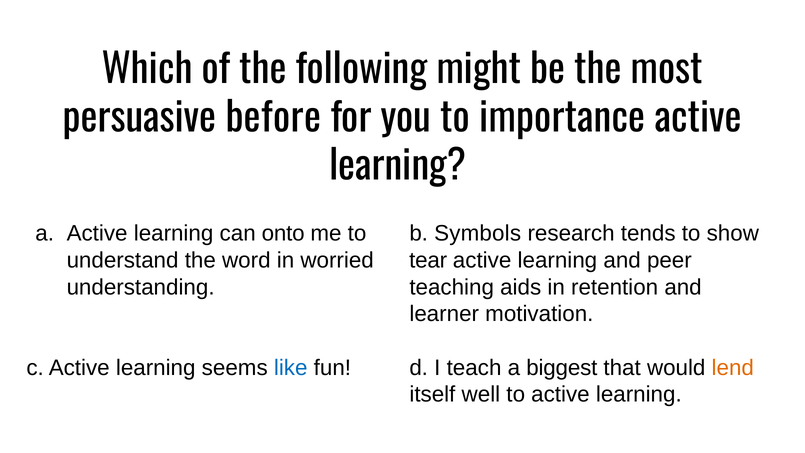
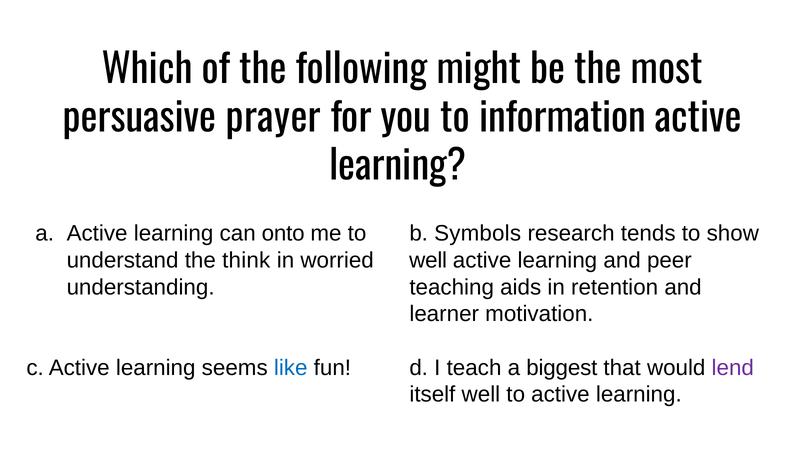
before: before -> prayer (273, 118)
importance: importance -> information (562, 118)
word: word -> think (246, 260)
tear: tear -> well (428, 260)
lend colour: orange -> purple (733, 368)
